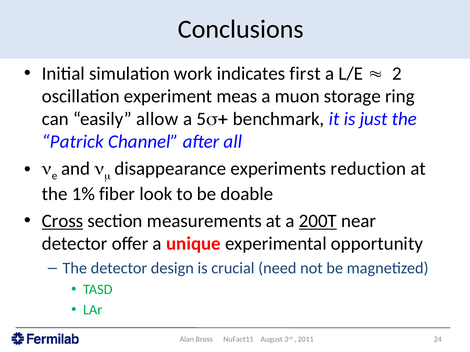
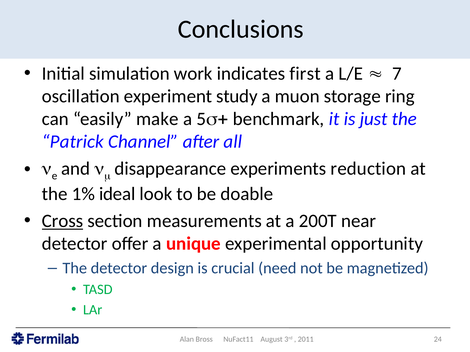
2: 2 -> 7 (397, 74)
meas: meas -> study (237, 97)
allow: allow -> make (157, 119)
fiber: fiber -> ideal (117, 194)
200T underline: present -> none (318, 221)
